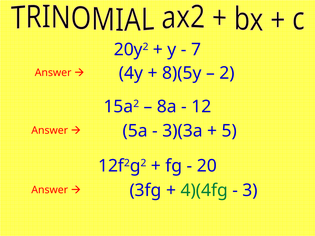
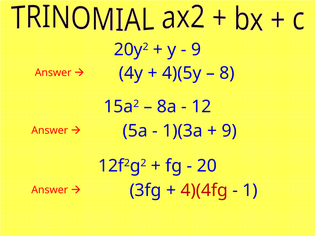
7: 7 -> 9 (196, 50)
8)(5y: 8)(5y -> 4)(5y (182, 73)
2: 2 -> 8 (227, 73)
3)(3a: 3)(3a -> 1)(3a (183, 131)
5: 5 -> 9 (229, 131)
4)(4fg colour: green -> red (204, 191)
3: 3 -> 1 (250, 191)
